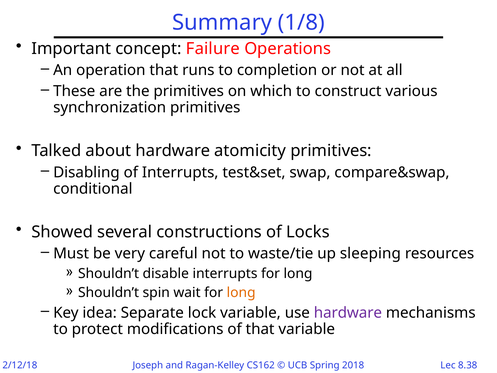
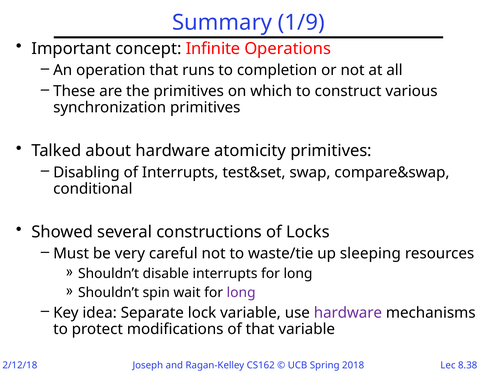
1/8: 1/8 -> 1/9 (301, 23)
Failure: Failure -> Infinite (213, 49)
long colour: orange -> purple (241, 292)
